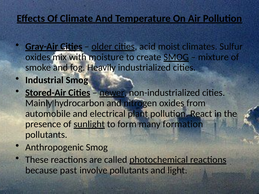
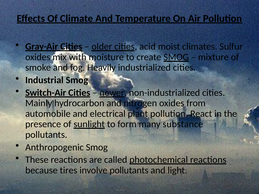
Stored-Air: Stored-Air -> Switch-Air (46, 93)
formation: formation -> substance (183, 124)
past: past -> tires (69, 170)
